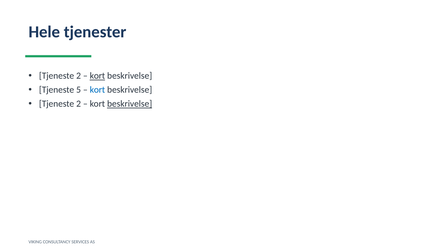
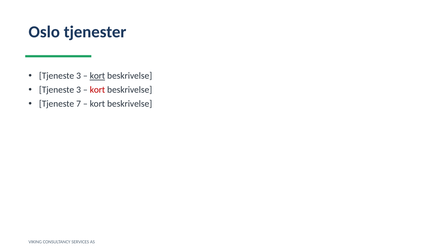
Hele: Hele -> Oslo (44, 32)
2: 2 -> 3 (79, 76)
5: 5 -> 3 (79, 90)
kort colour: blue -> red (97, 90)
2: 2 -> 7 (79, 104)
beskrivelse underline: present -> none (130, 104)
